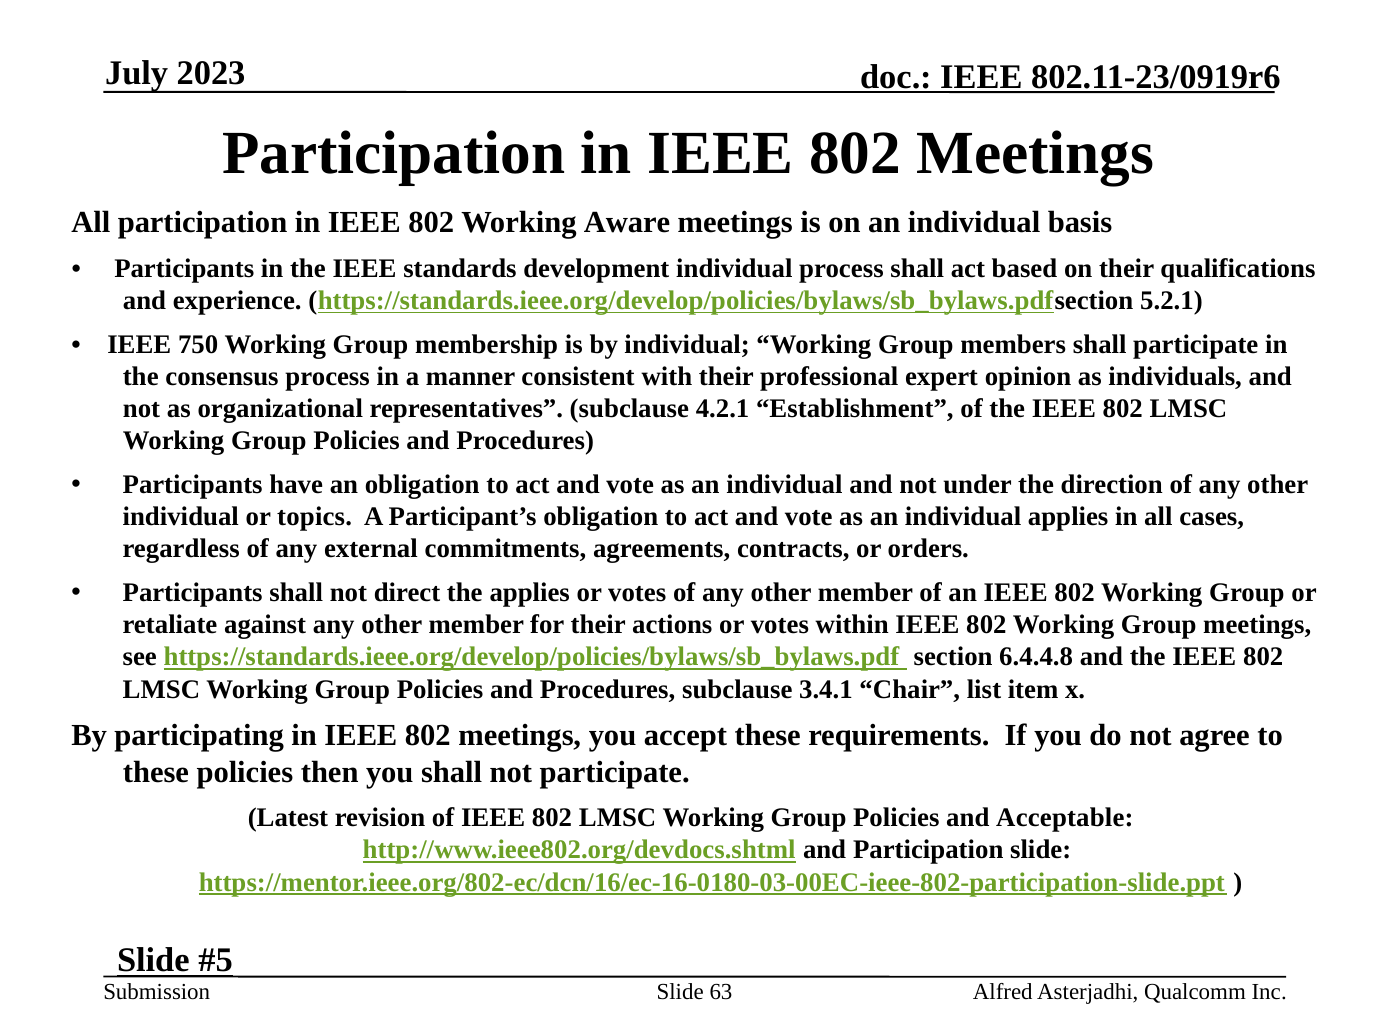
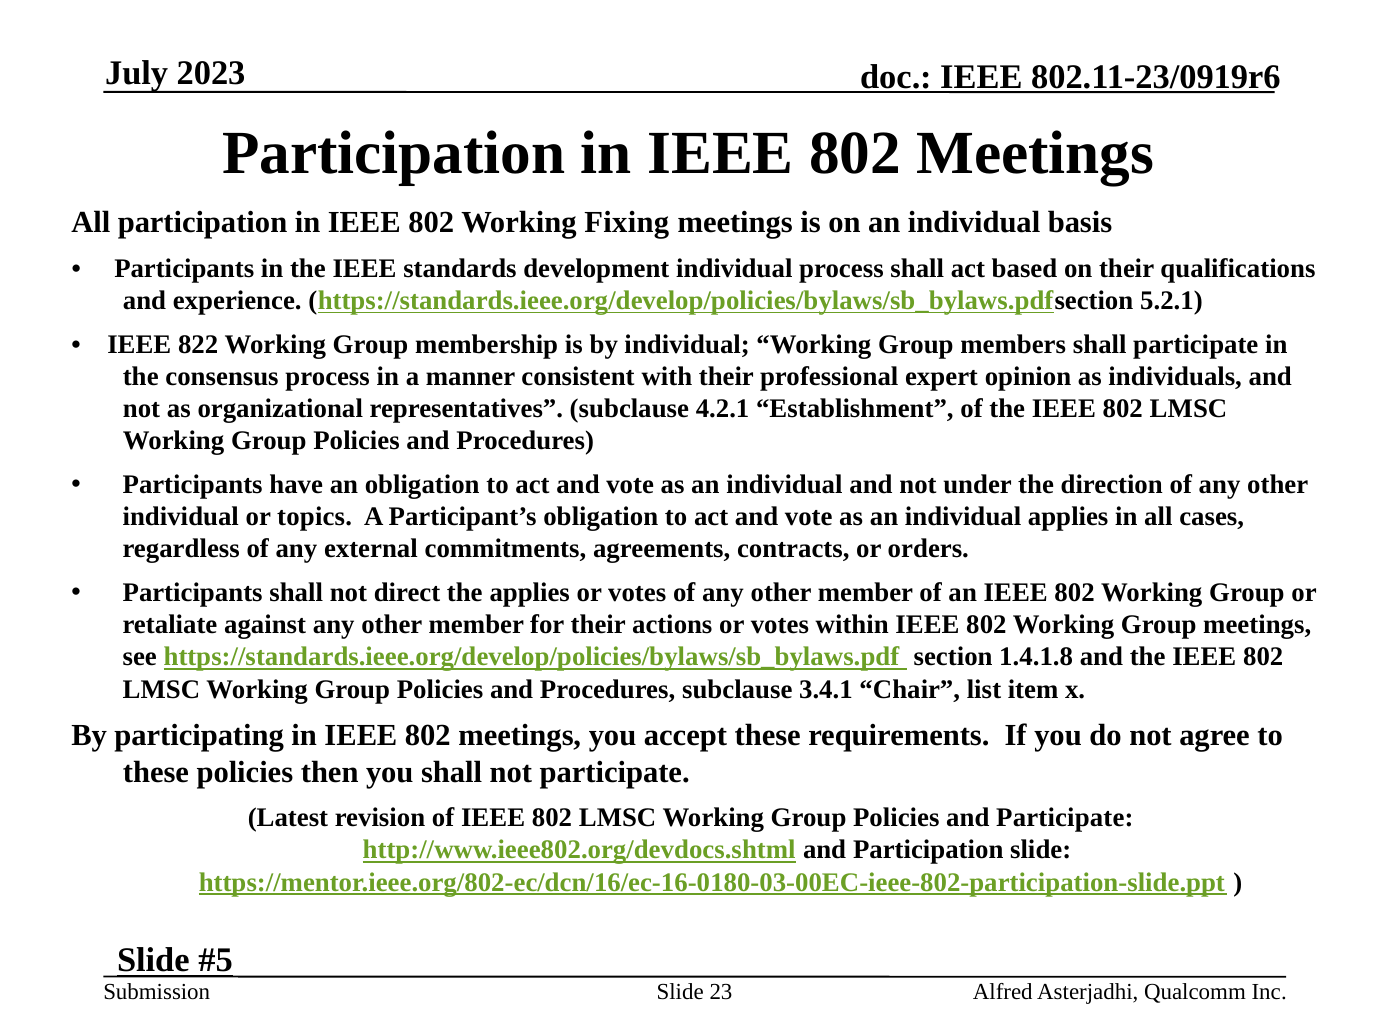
Aware: Aware -> Fixing (627, 223)
750: 750 -> 822 (198, 344)
6.4.4.8: 6.4.4.8 -> 1.4.1.8 (1036, 657)
and Acceptable: Acceptable -> Participate (1065, 818)
63: 63 -> 23 (721, 991)
